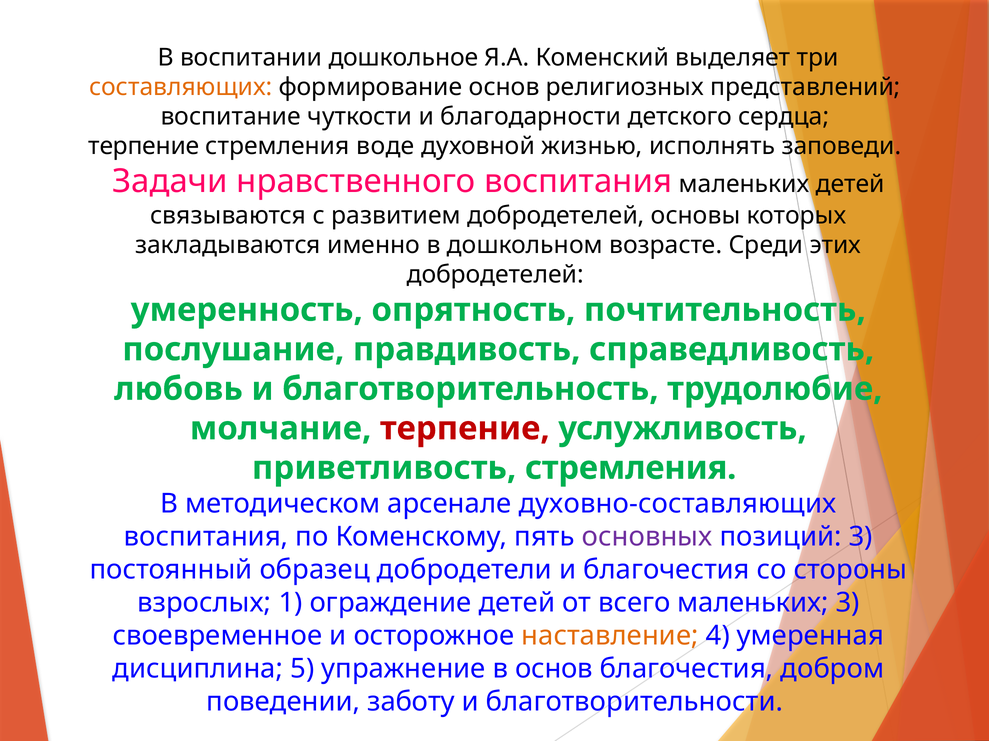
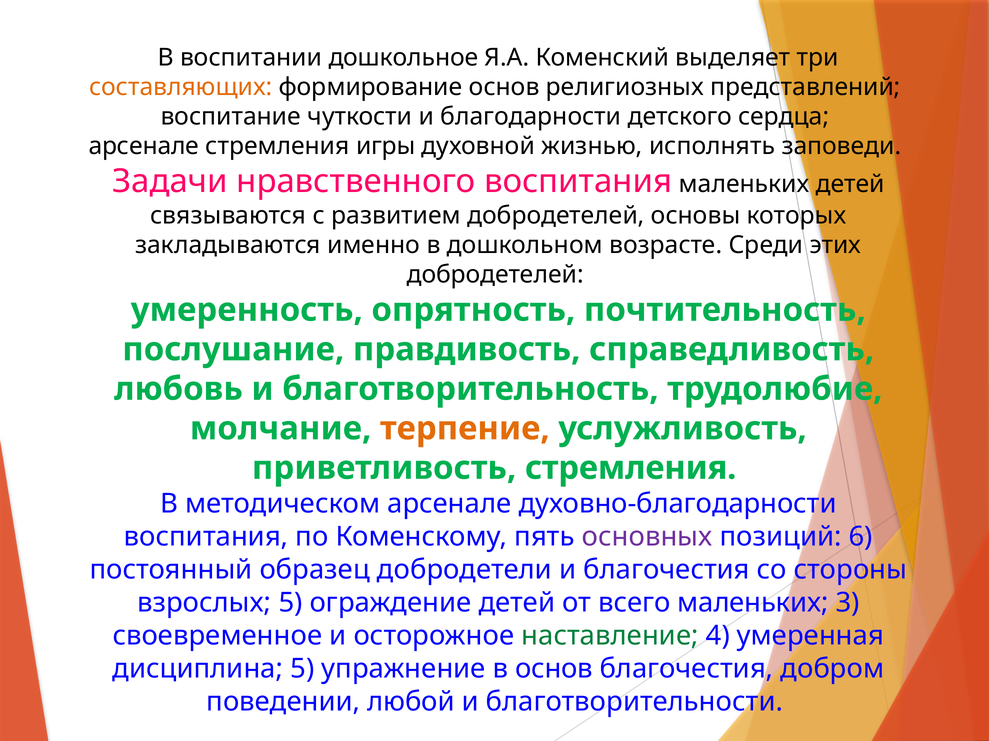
терпение: терпение -> арсенале (144, 146)
воде: воде -> игры (386, 146)
терпение colour: red -> orange (465, 429)
духовно-составляющих: духовно-составляющих -> духовно-благодарности (678, 504)
позиций 3: 3 -> 6 (861, 537)
взрослых 1: 1 -> 5 (290, 603)
наставление colour: orange -> green (610, 636)
заботу: заботу -> любой (411, 702)
